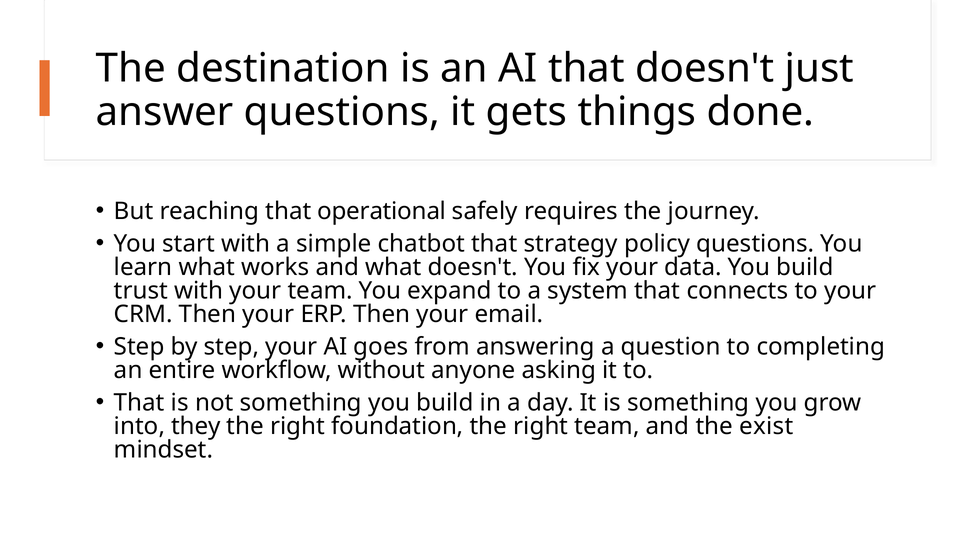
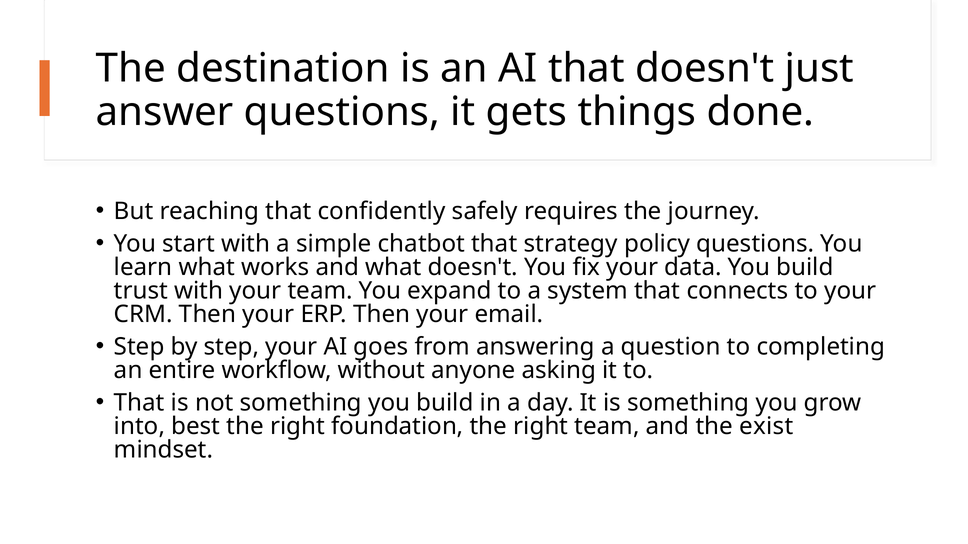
operational: operational -> confidently (382, 211)
they: they -> best (196, 427)
